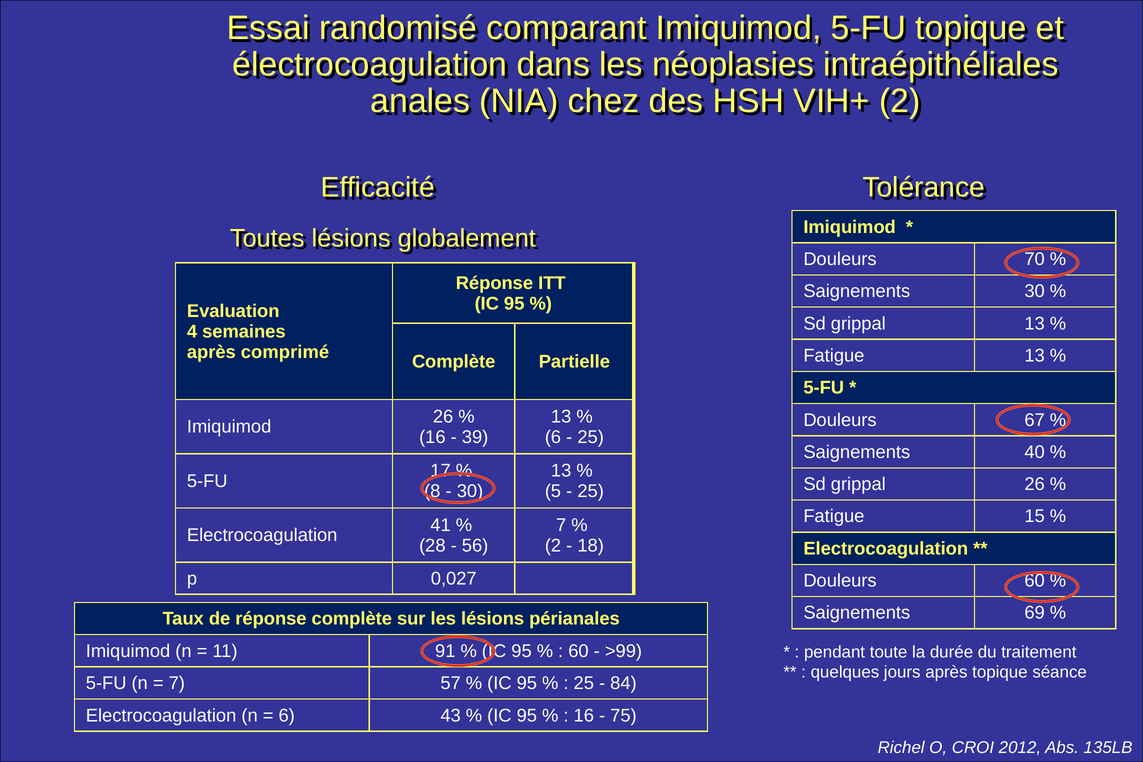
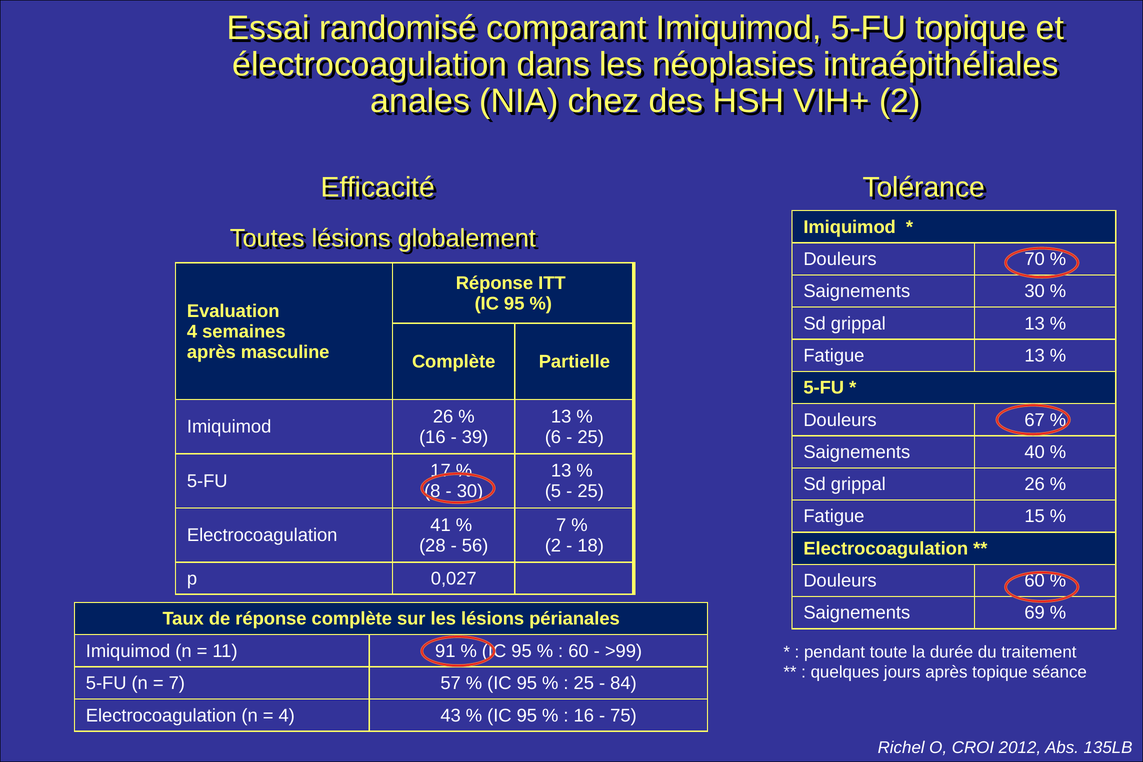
comprimé: comprimé -> masculine (285, 352)
6: 6 -> 4 (287, 716)
